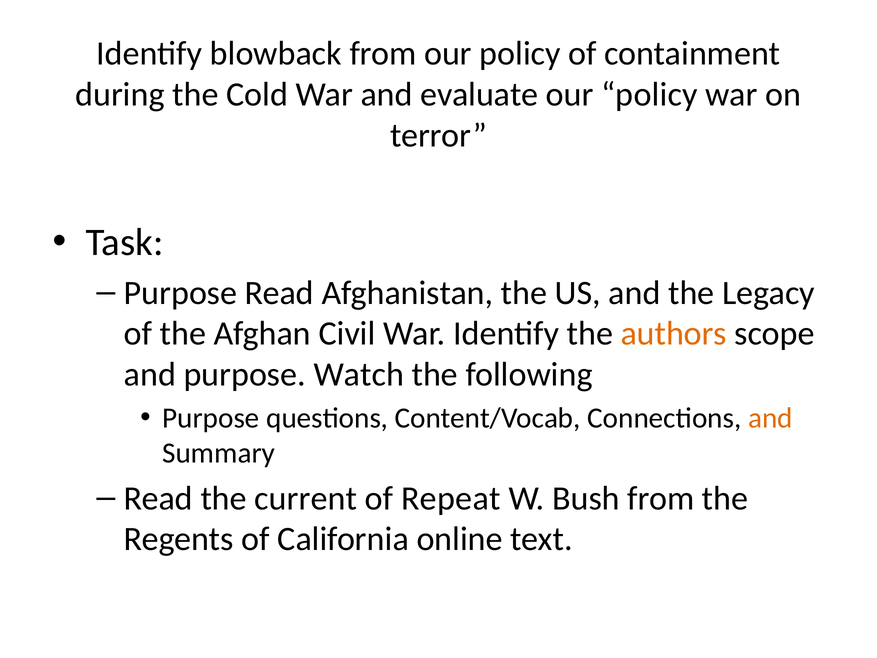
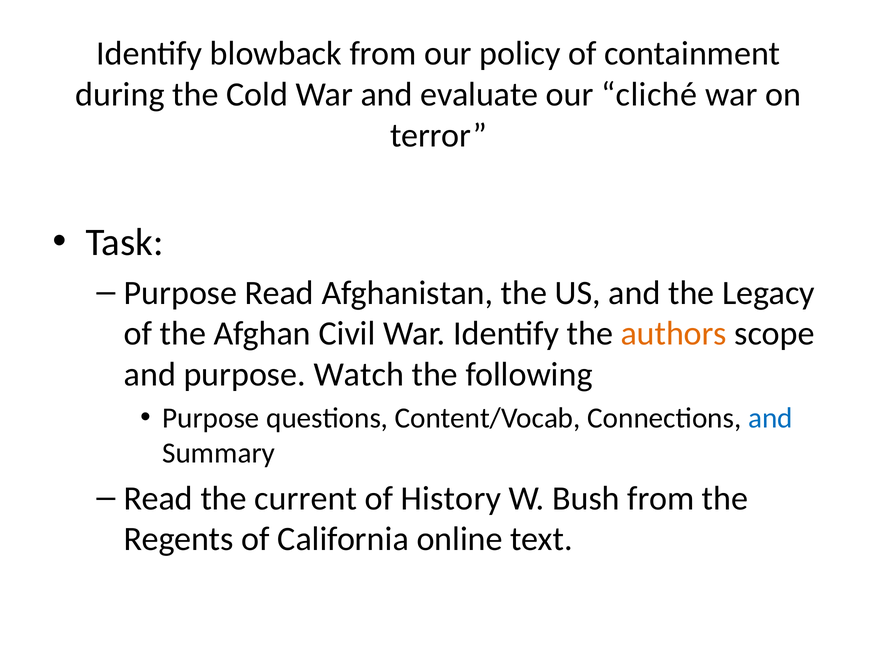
evaluate our policy: policy -> cliché (649, 95)
and colour: orange -> blue (770, 418)
Repeat: Repeat -> History (451, 498)
